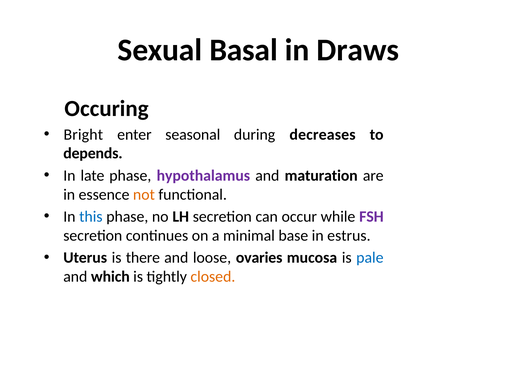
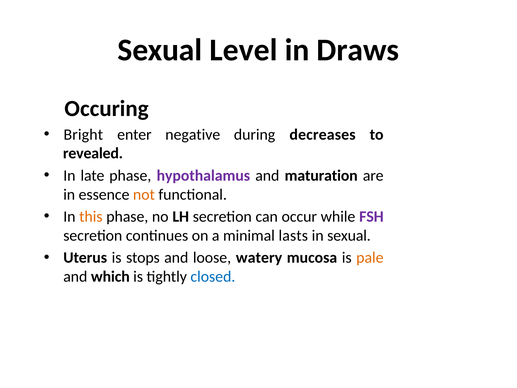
Basal: Basal -> Level (243, 50)
seasonal: seasonal -> negative (193, 134)
depends: depends -> revealed (93, 153)
this colour: blue -> orange (91, 216)
base: base -> lasts (293, 235)
in estrus: estrus -> sexual (349, 235)
there: there -> stops (143, 258)
ovaries: ovaries -> watery (259, 258)
pale colour: blue -> orange (370, 258)
closed colour: orange -> blue (213, 276)
